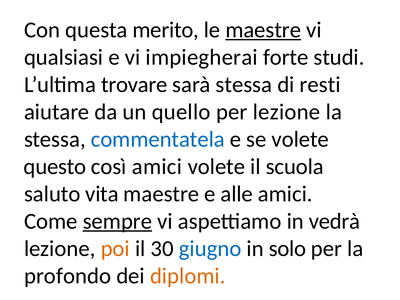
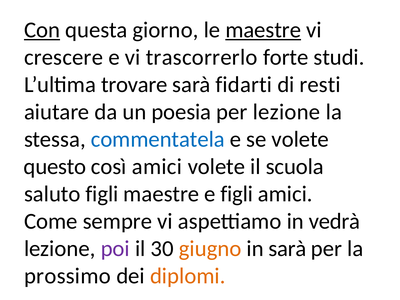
Con underline: none -> present (42, 30)
merito: merito -> giorno (165, 30)
qualsiasi: qualsiasi -> crescere (64, 57)
impiegherai: impiegherai -> trascorrerlo (202, 57)
sarà stessa: stessa -> fidarti (244, 85)
quello: quello -> poesia (181, 112)
saluto vita: vita -> figli (102, 194)
e alle: alle -> figli (237, 194)
sempre underline: present -> none (117, 221)
poi colour: orange -> purple (115, 249)
giugno colour: blue -> orange (210, 249)
in solo: solo -> sarà (287, 249)
profondo: profondo -> prossimo (67, 276)
